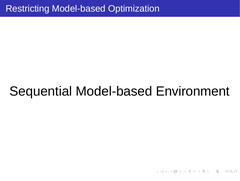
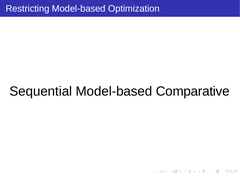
Environment: Environment -> Comparative (193, 91)
